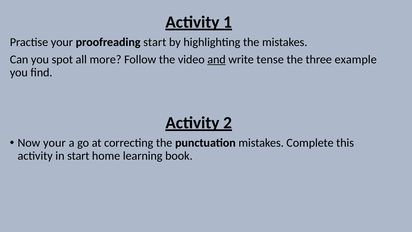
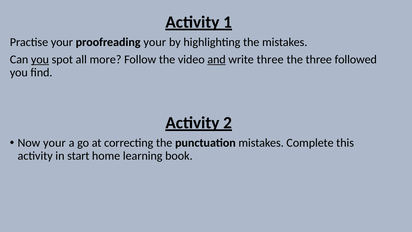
proofreading start: start -> your (155, 42)
you underline: none -> present (40, 59)
write tense: tense -> three (270, 59)
example: example -> followed (356, 59)
